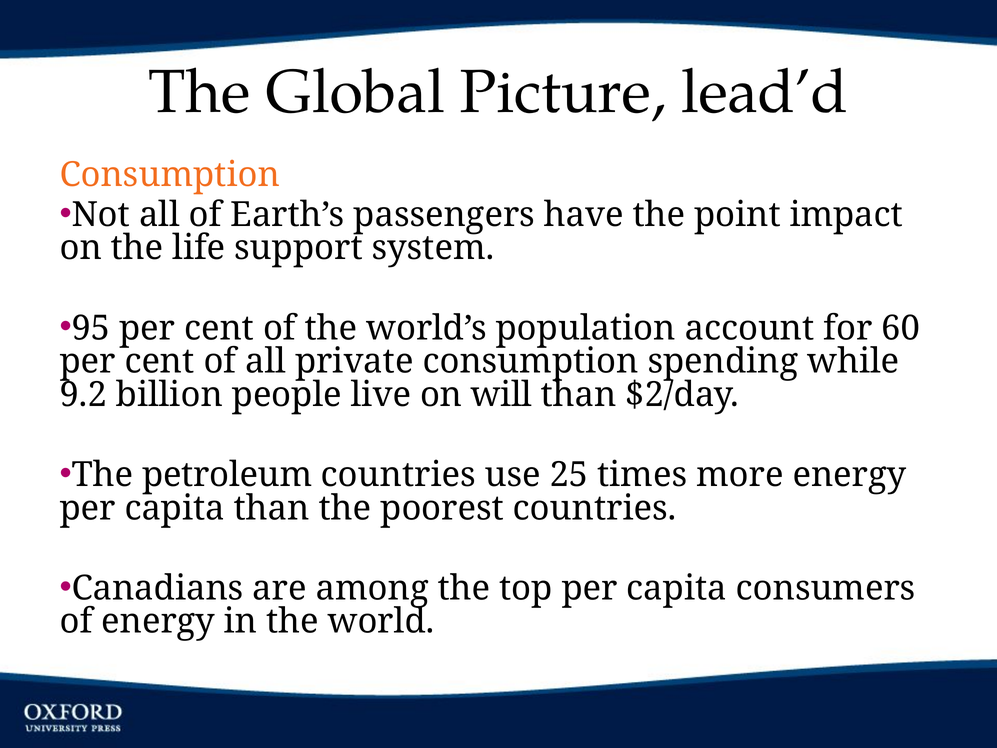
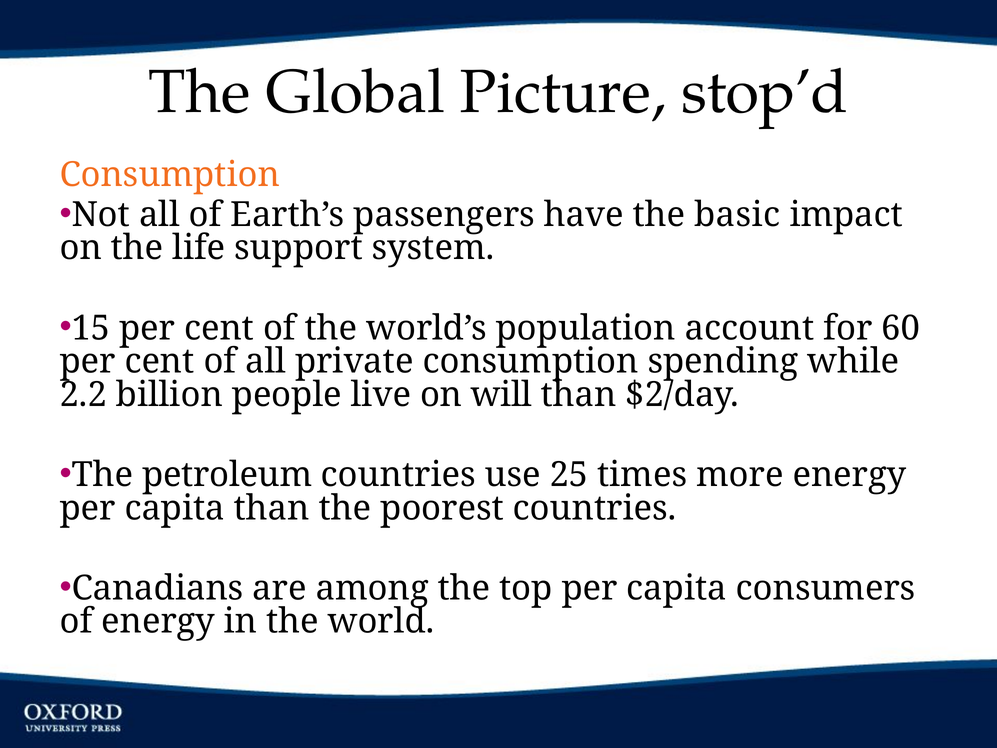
lead’d: lead’d -> stop’d (765, 92)
point: point -> basic (737, 215)
95: 95 -> 15 (91, 328)
9.2: 9.2 -> 2.2 (83, 395)
